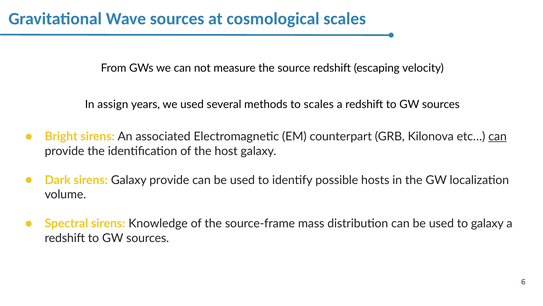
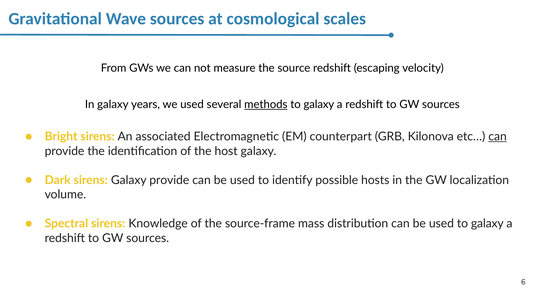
In assign: assign -> galaxy (113, 104)
methods underline: none -> present (266, 104)
scales: scales -> galaxy (319, 104)
